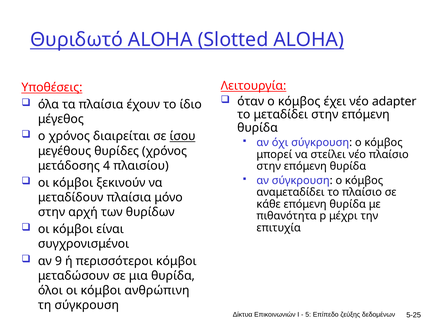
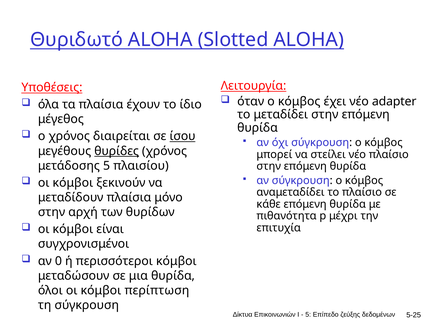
θυρίδες underline: none -> present (117, 151)
μετάδοσης 4: 4 -> 5 (107, 166)
9: 9 -> 0 (58, 261)
ανθρώπινη: ανθρώπινη -> περίπτωση (157, 290)
